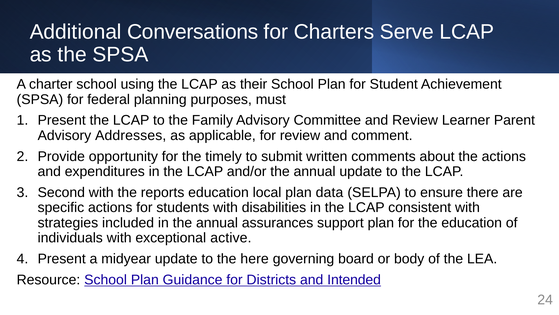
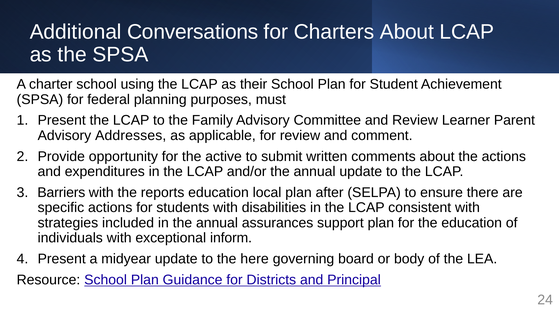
Charters Serve: Serve -> About (407, 32)
timely: timely -> active (224, 156)
Second: Second -> Barriers (61, 192)
data: data -> after (330, 192)
active: active -> inform (231, 237)
Intended: Intended -> Principal (354, 279)
